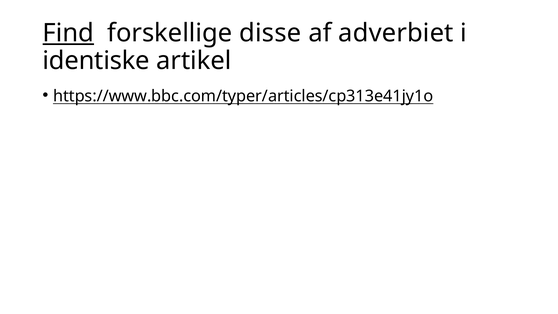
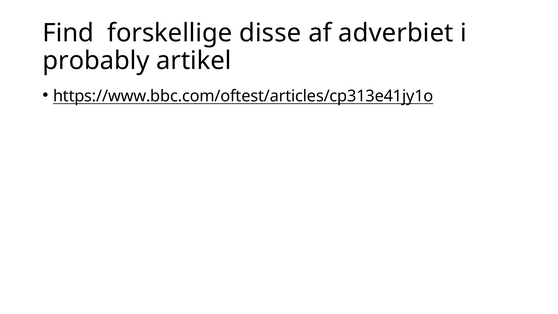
Find underline: present -> none (68, 33)
identiske: identiske -> probably (96, 61)
https://www.bbc.com/typer/articles/cp313e41jy1o: https://www.bbc.com/typer/articles/cp313e41jy1o -> https://www.bbc.com/oftest/articles/cp313e41jy1o (243, 96)
